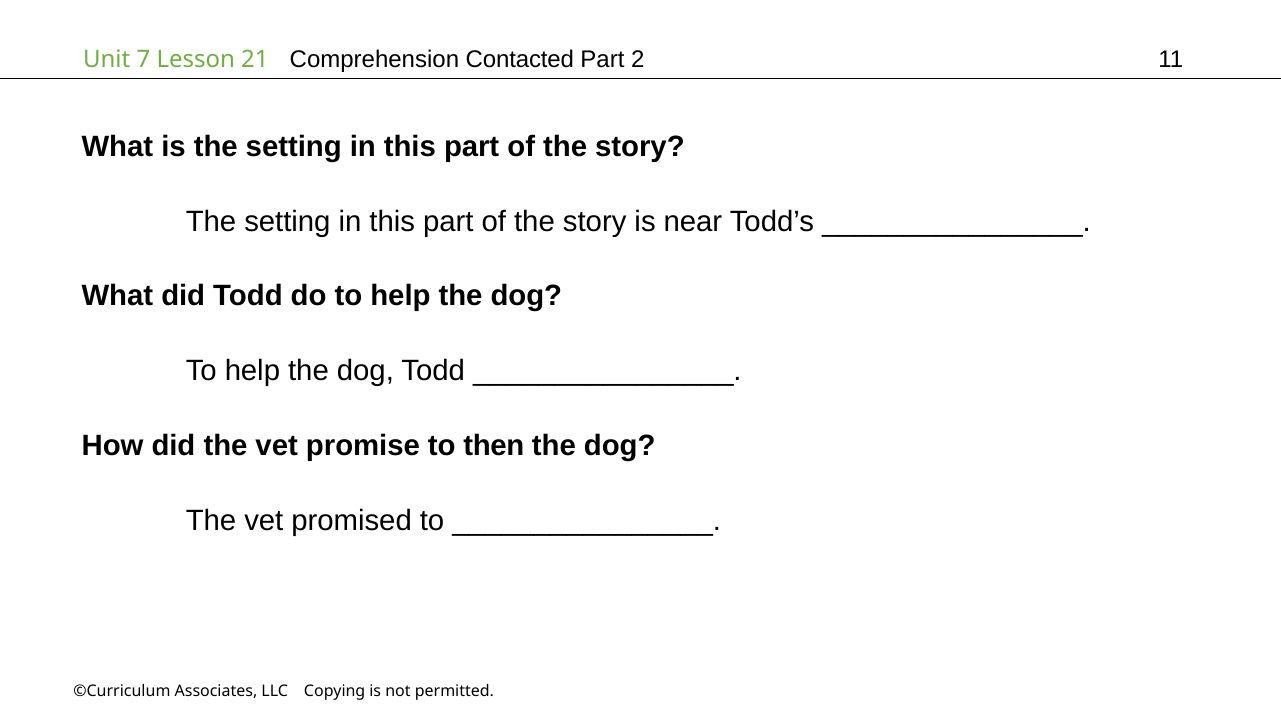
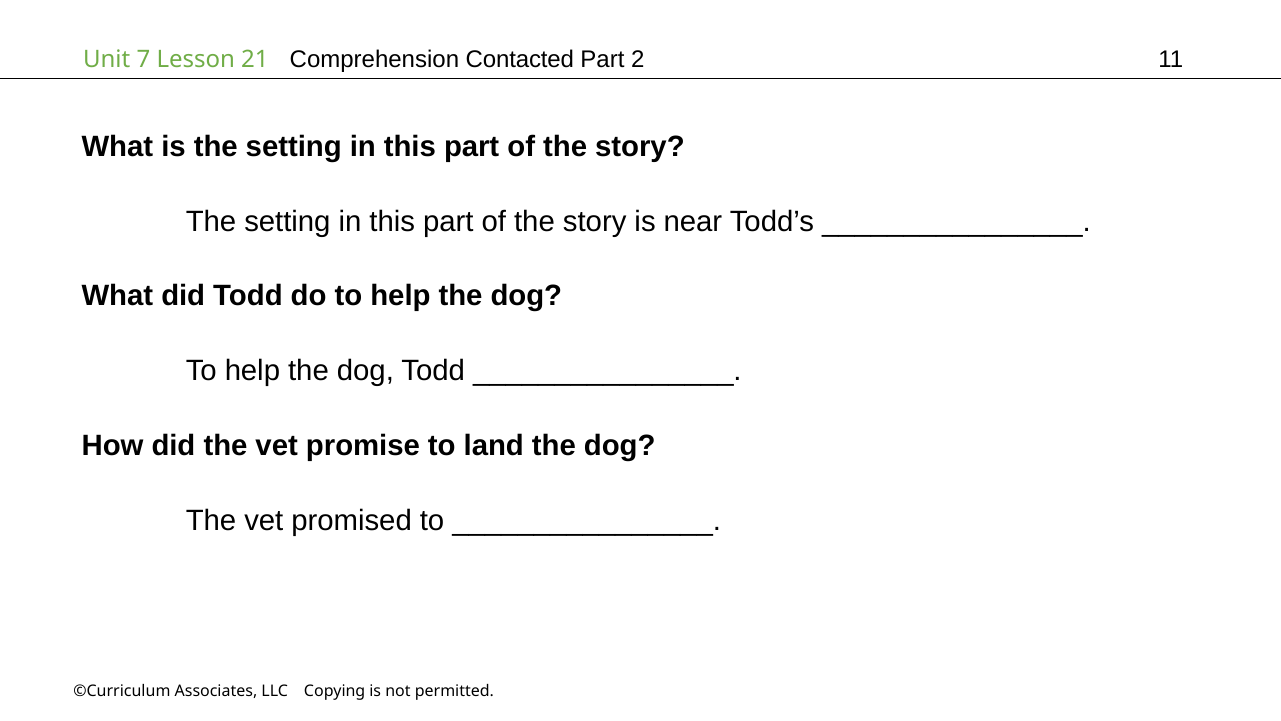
then: then -> land (494, 445)
